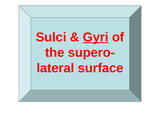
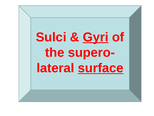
surface underline: none -> present (101, 68)
